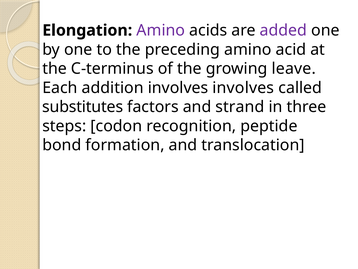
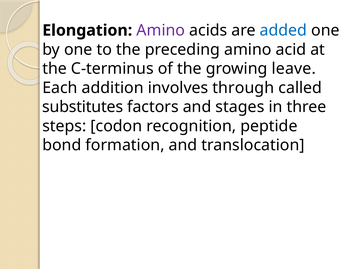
added colour: purple -> blue (283, 30)
involves involves: involves -> through (243, 88)
strand: strand -> stages (240, 107)
